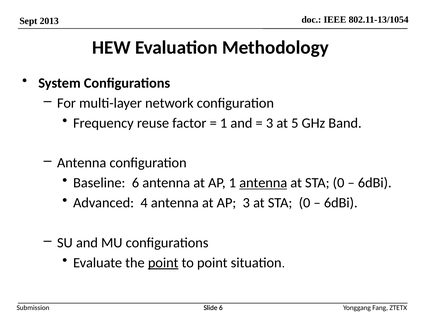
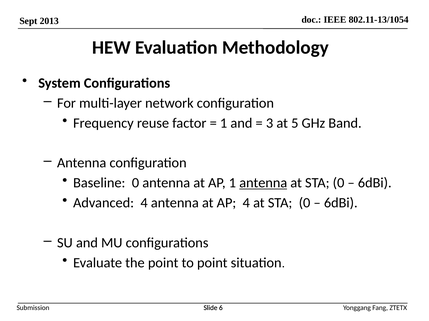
Baseline 6: 6 -> 0 (135, 183)
AP 3: 3 -> 4 (246, 203)
point underline: present -> none (163, 263)
